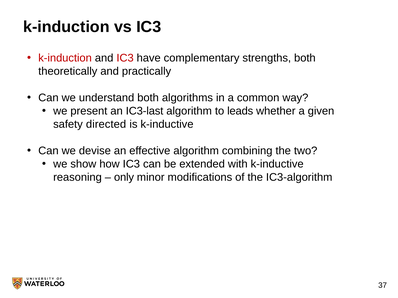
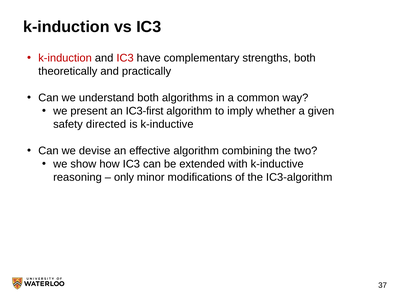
IC3-last: IC3-last -> IC3-first (145, 111)
leads: leads -> imply (240, 111)
